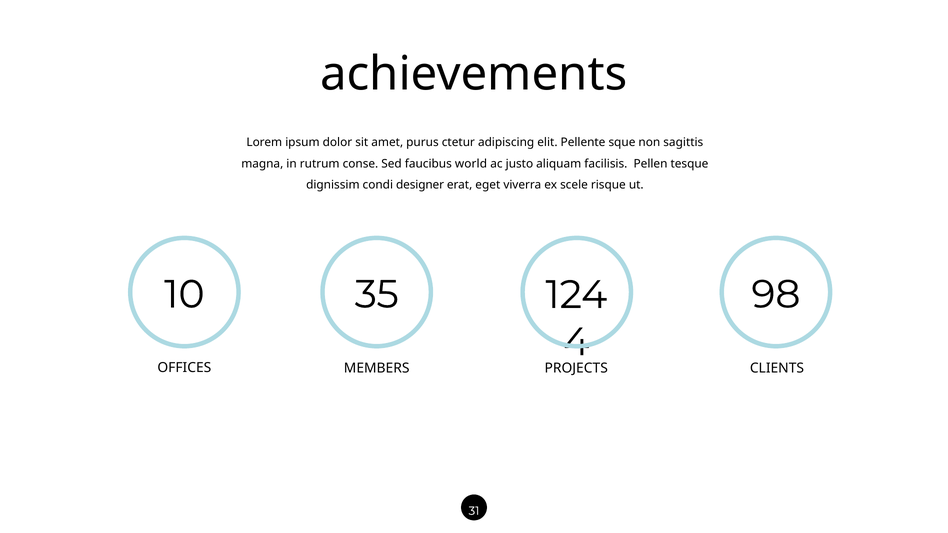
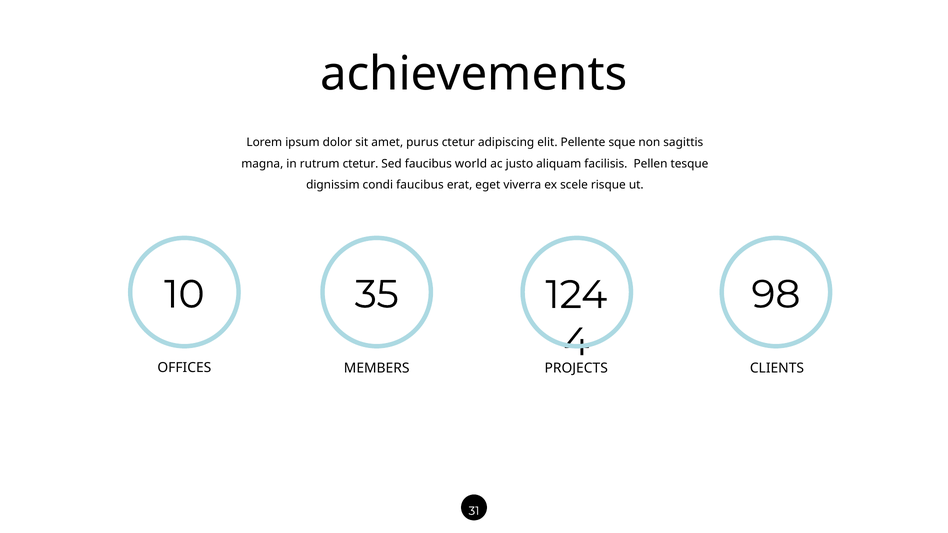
rutrum conse: conse -> ctetur (360, 164)
condi designer: designer -> faucibus (420, 185)
